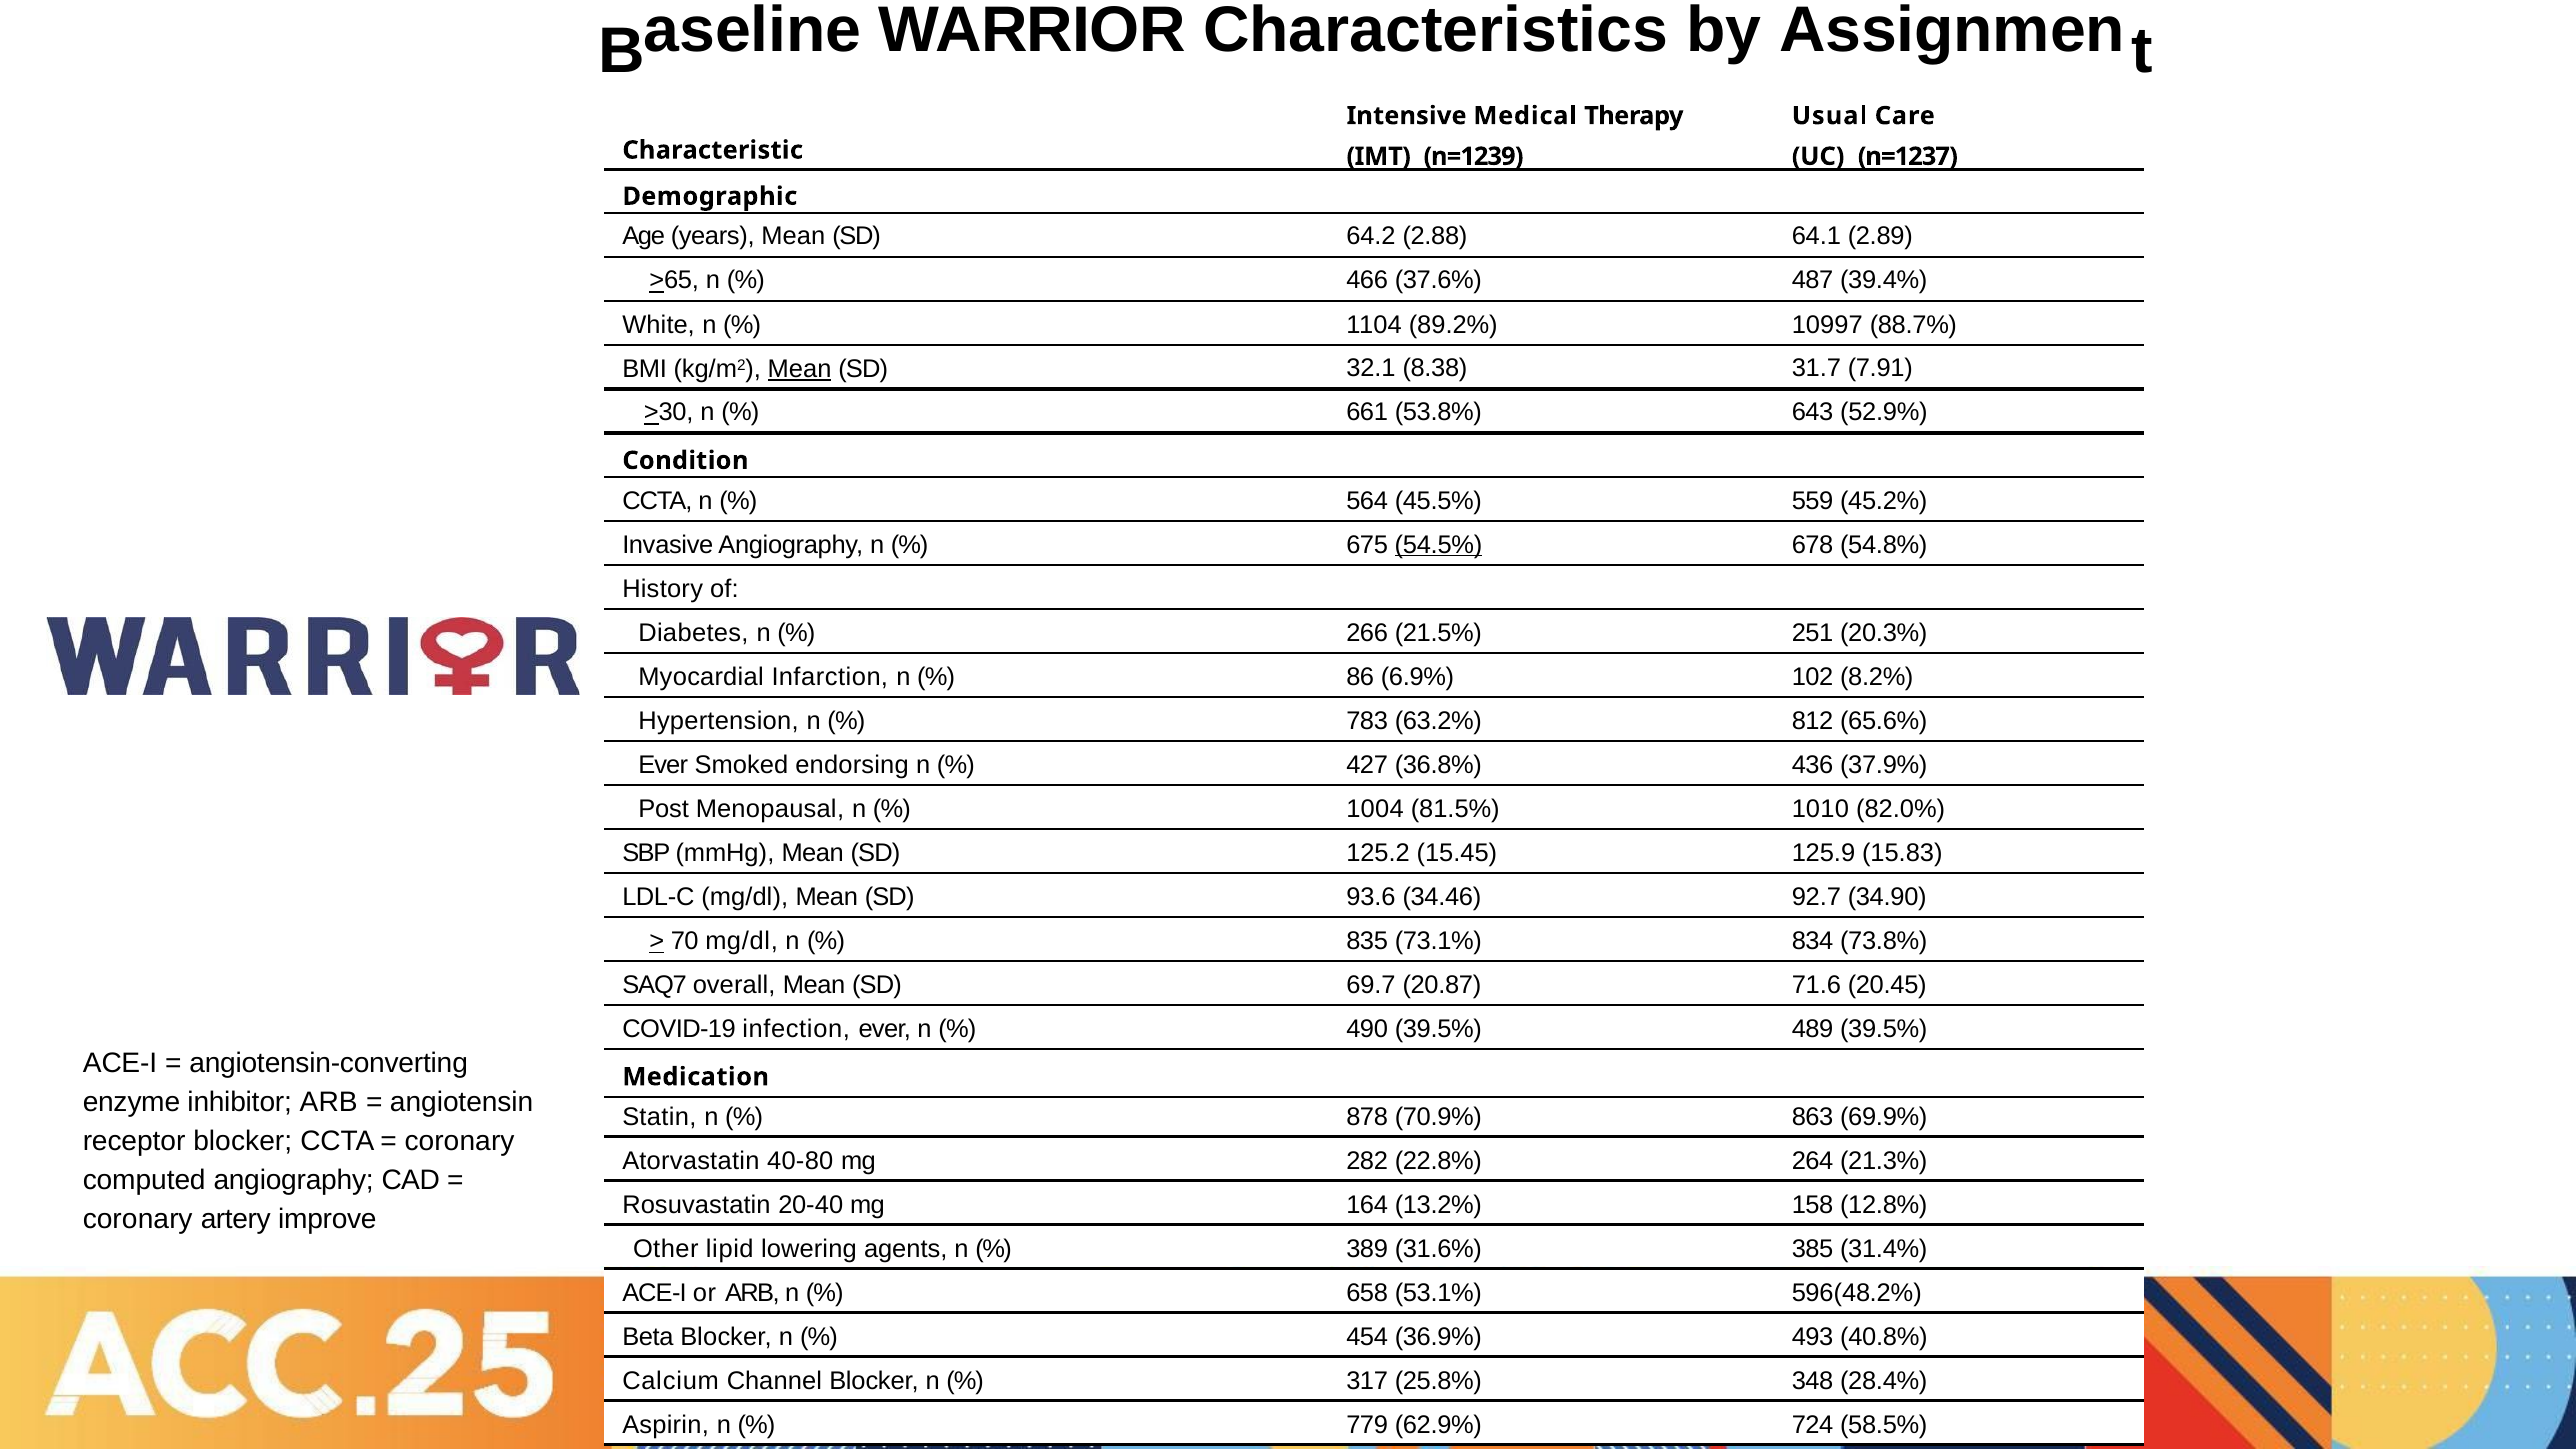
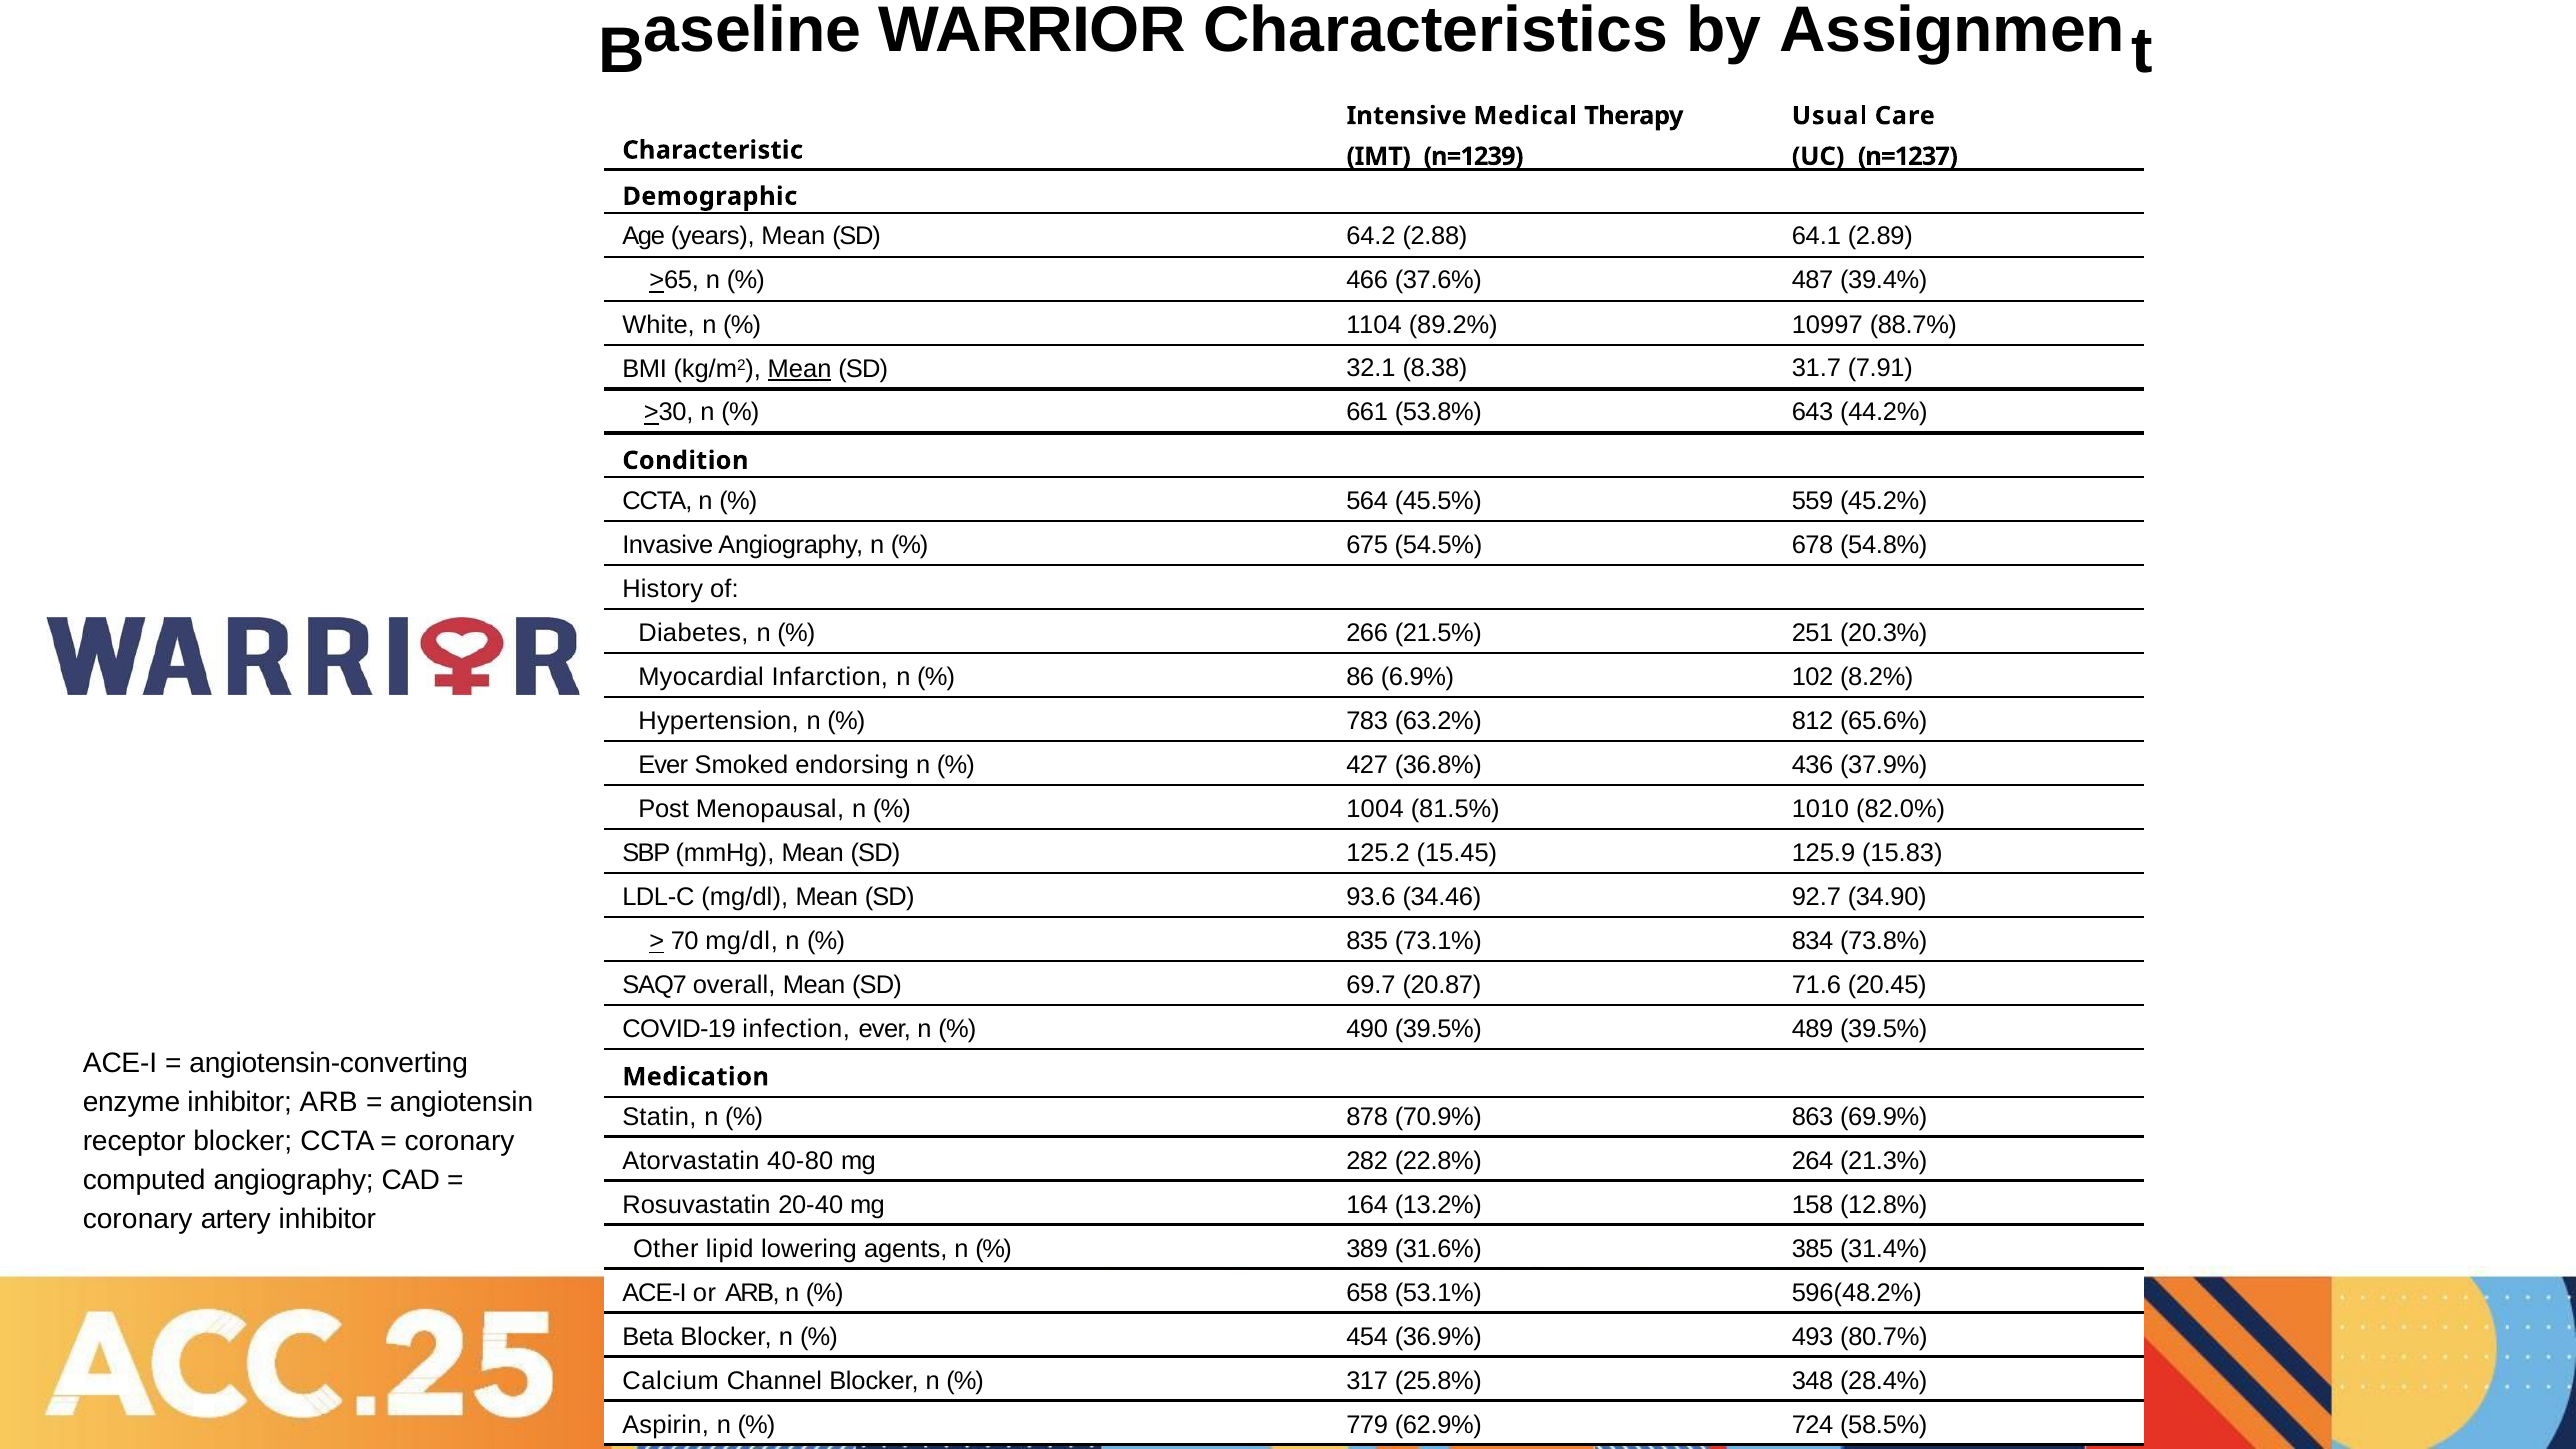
52.9%: 52.9% -> 44.2% (1884, 413)
54.5% underline: present -> none (1439, 545)
artery improve: improve -> inhibitor (327, 1219)
40.8%: 40.8% -> 80.7% (1884, 1337)
